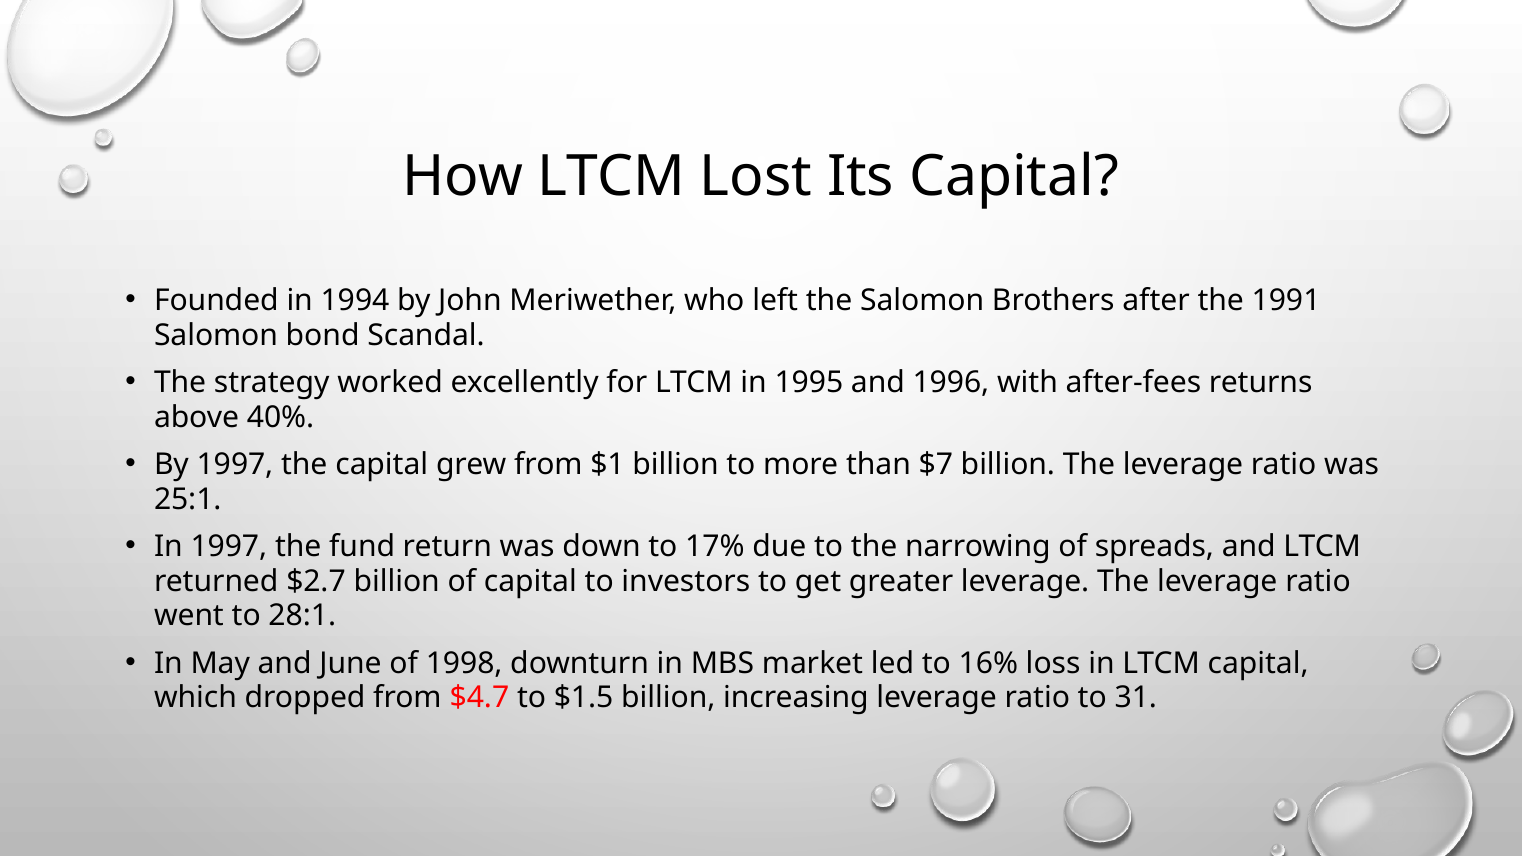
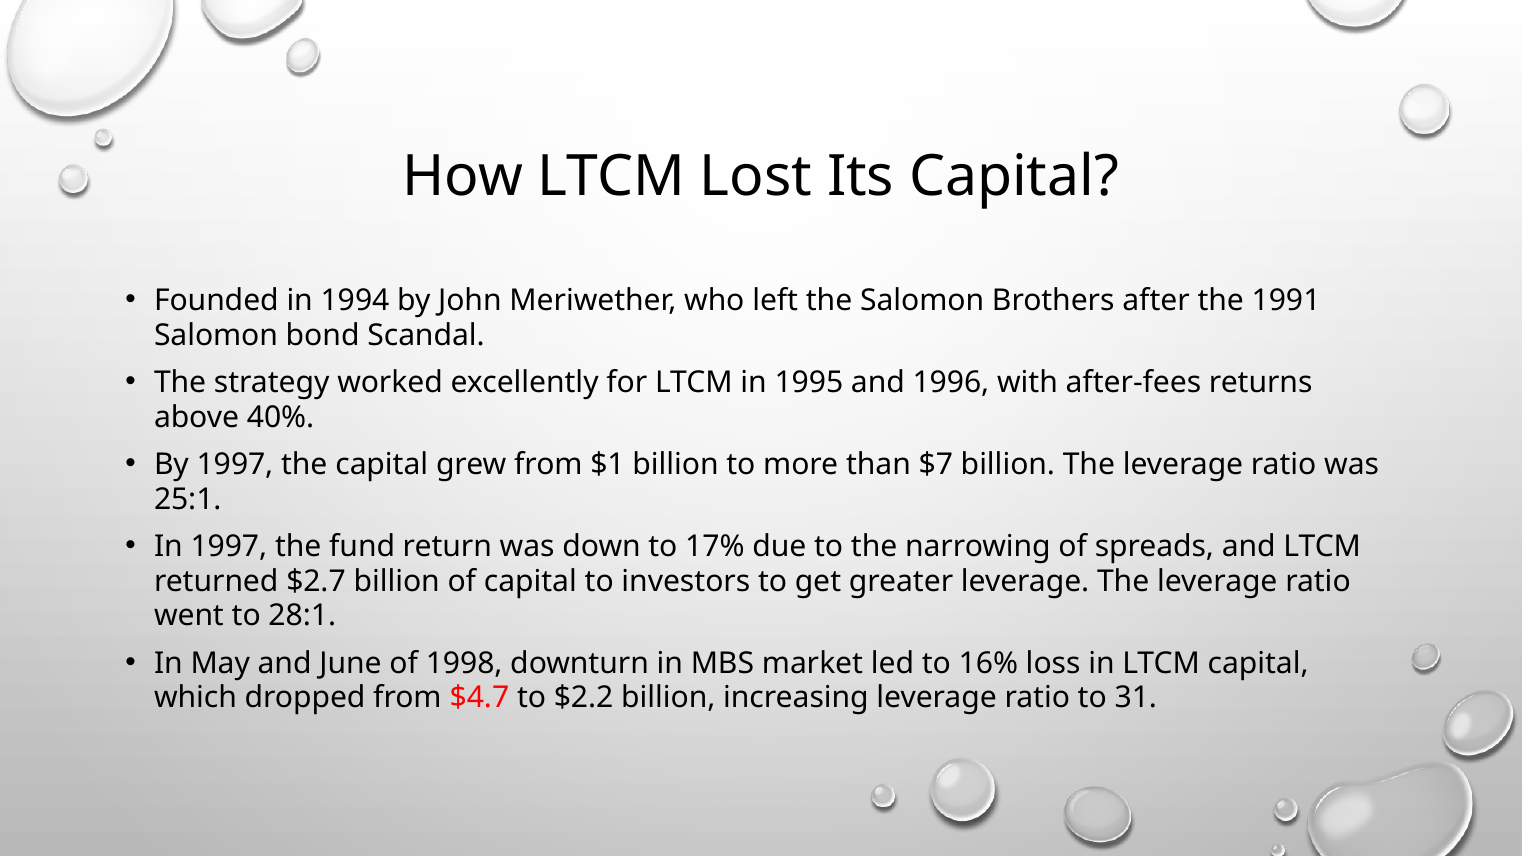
$1.5: $1.5 -> $2.2 (584, 698)
